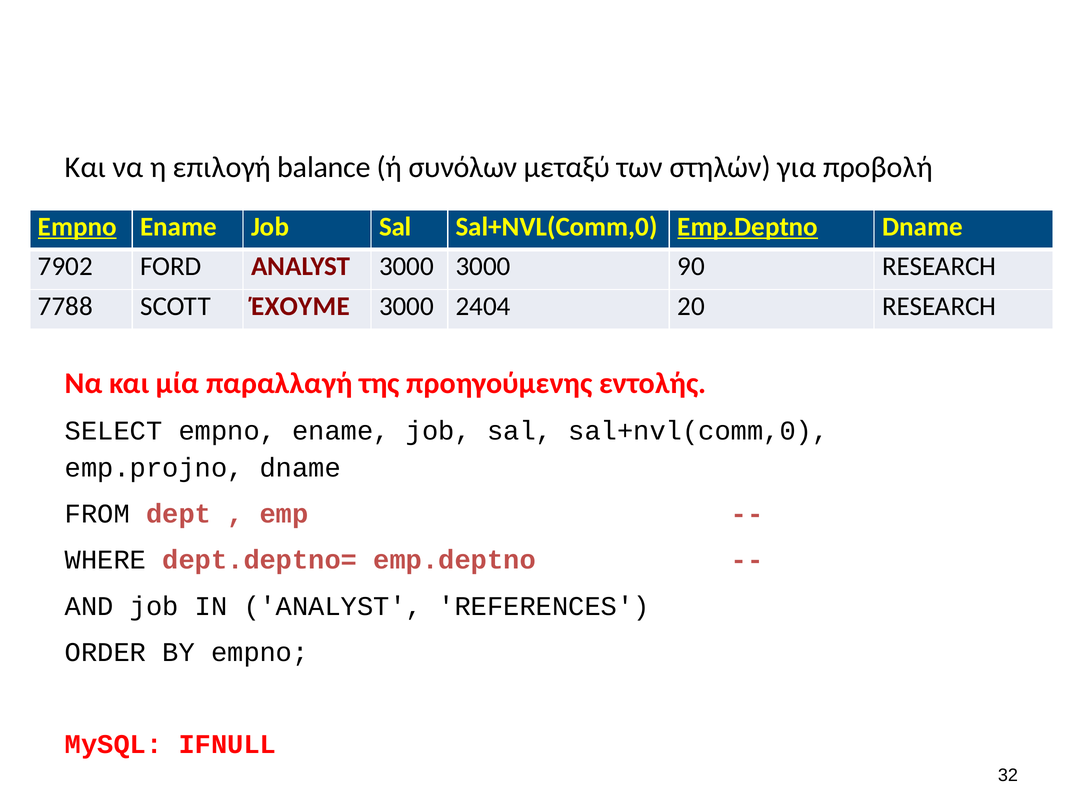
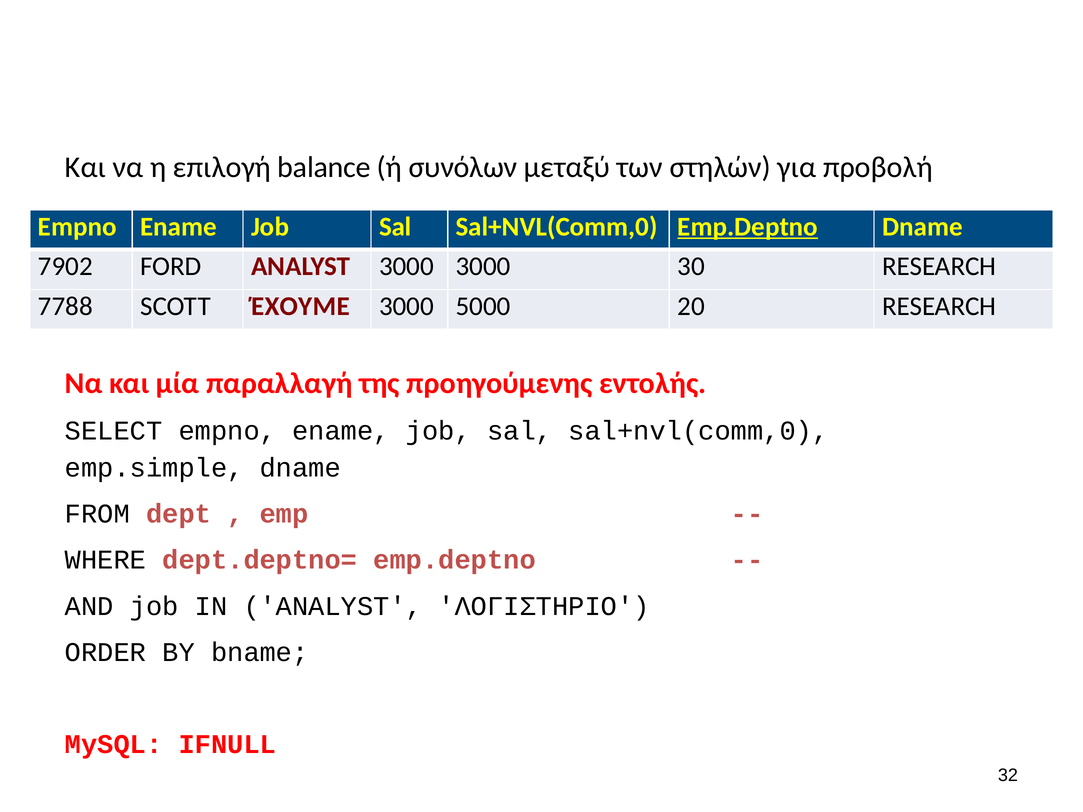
Empno underline: present -> none (77, 227)
90: 90 -> 30 (691, 267)
2404: 2404 -> 5000 (483, 306)
emp.projno: emp.projno -> emp.simple (154, 468)
REFERENCES: REFERENCES -> ΛΟΓΙΣΤΗΡΙΟ (544, 606)
BY empno: empno -> bname (260, 652)
